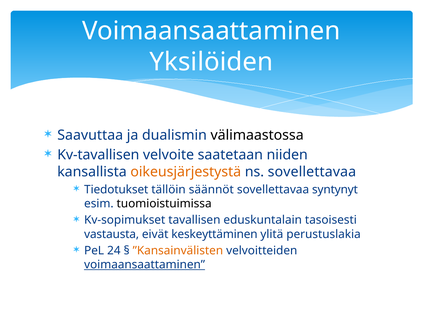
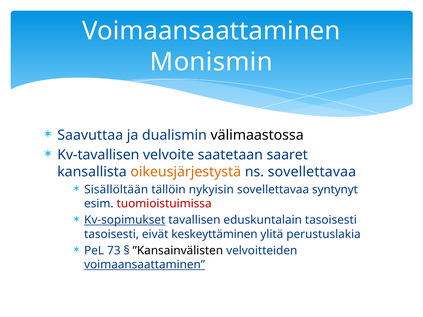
Yksilöiden: Yksilöiden -> Monismin (211, 62)
niiden: niiden -> saaret (287, 155)
Tiedotukset: Tiedotukset -> Sisällöltään (116, 190)
säännöt: säännöt -> nykyisin (211, 190)
tuomioistuimissa colour: black -> red (164, 204)
Kv-sopimukset underline: none -> present (125, 220)
vastausta: vastausta -> tasoisesti (112, 234)
24: 24 -> 73 (114, 251)
”Kansainvälisten colour: orange -> black (178, 251)
